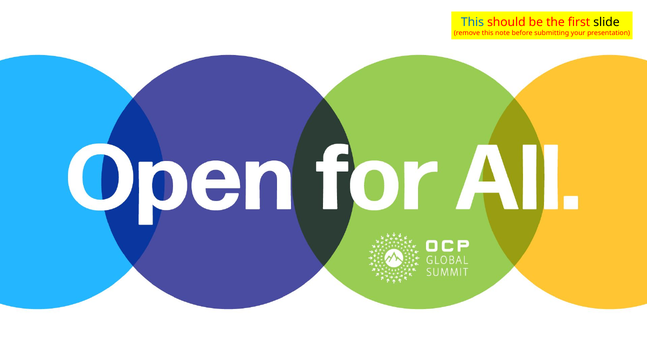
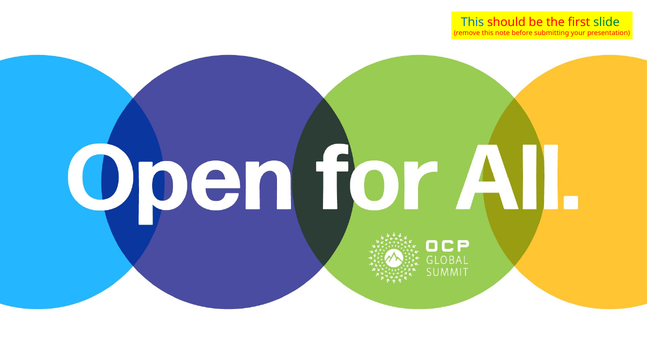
slide colour: black -> green (606, 22)
